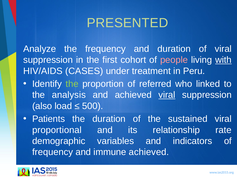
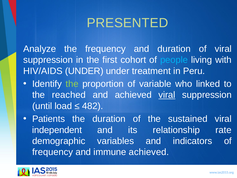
people colour: pink -> light blue (174, 60)
with underline: present -> none (223, 60)
HIV/AIDS CASES: CASES -> UNDER (84, 71)
referred: referred -> variable (155, 84)
analysis: analysis -> reached (69, 95)
also: also -> until (42, 106)
500: 500 -> 482 (93, 106)
proportional: proportional -> independent (57, 130)
